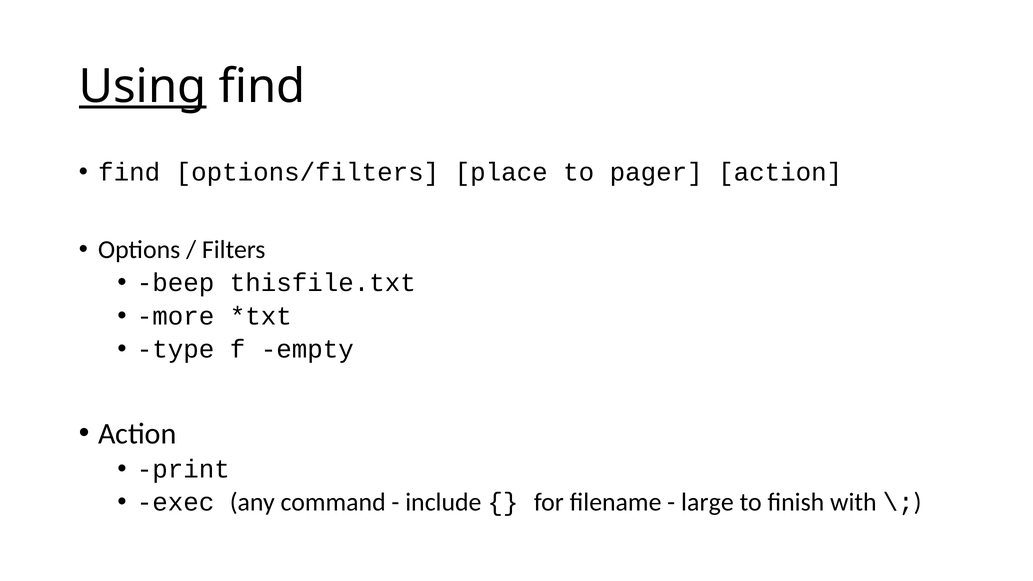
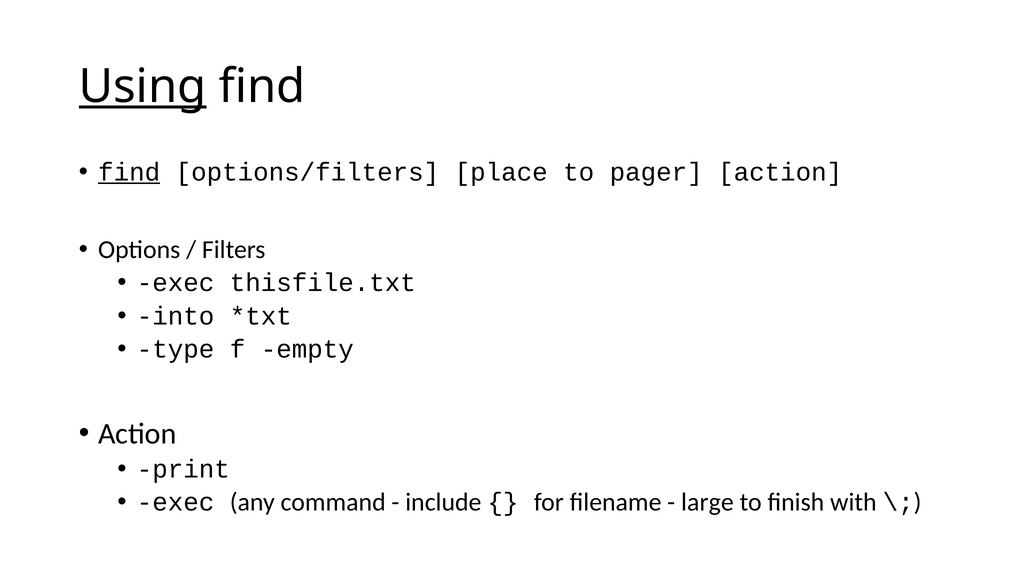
find underline: none -> present (129, 172)
beep: beep -> exec (176, 283)
more: more -> into (176, 316)
